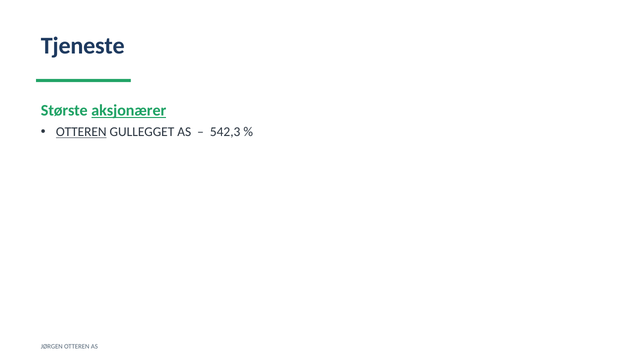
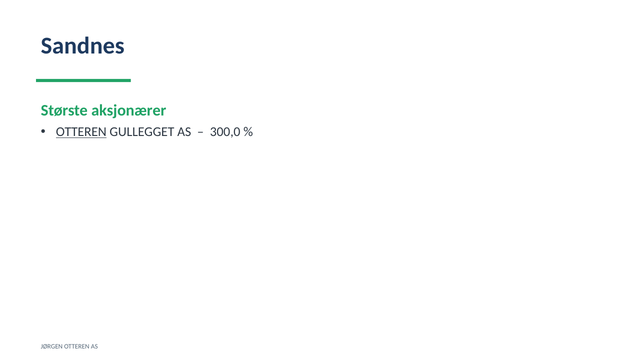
Tjeneste: Tjeneste -> Sandnes (83, 46)
aksjonærer underline: present -> none (129, 111)
542,3: 542,3 -> 300,0 (225, 132)
